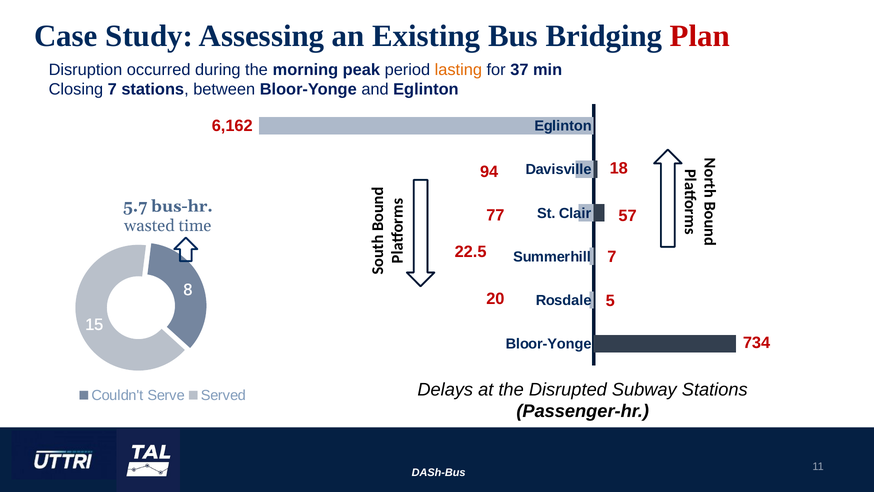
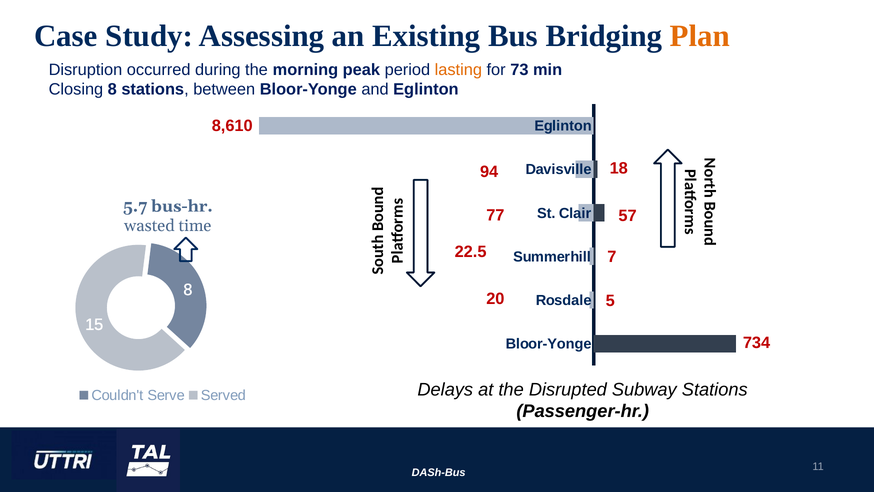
Plan colour: red -> orange (700, 36)
37: 37 -> 73 (519, 70)
Closing 7: 7 -> 8 (112, 89)
6,162: 6,162 -> 8,610 (232, 126)
